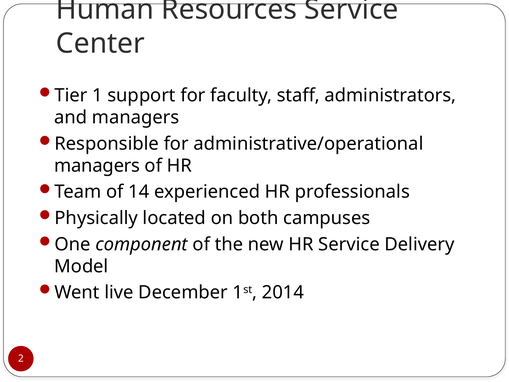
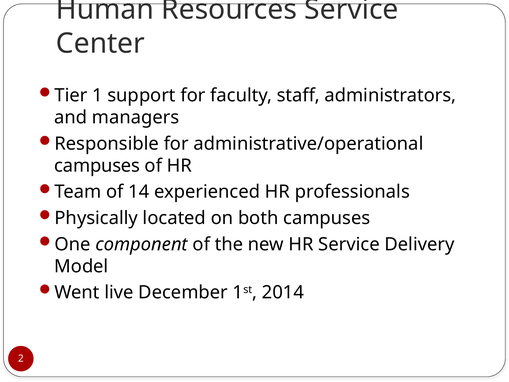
managers: managers -> campuses (97, 166)
